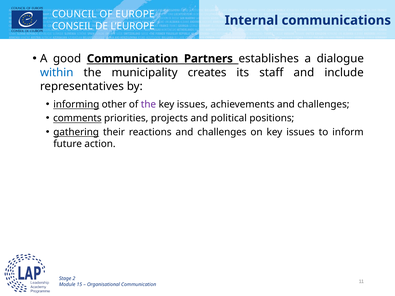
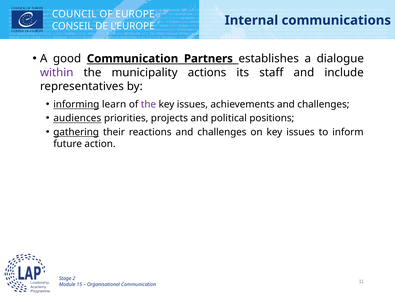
within colour: blue -> purple (57, 73)
creates: creates -> actions (207, 73)
other: other -> learn (114, 104)
comments: comments -> audiences (77, 118)
